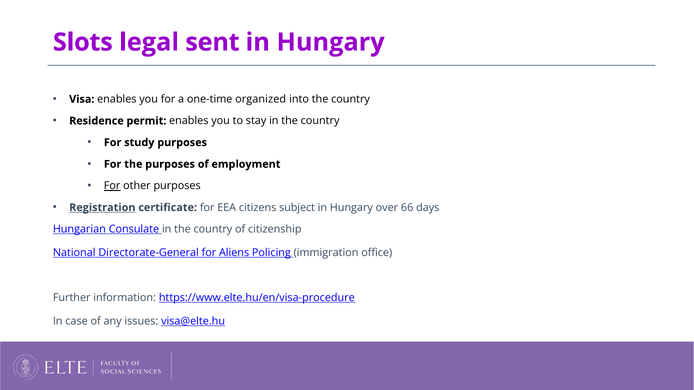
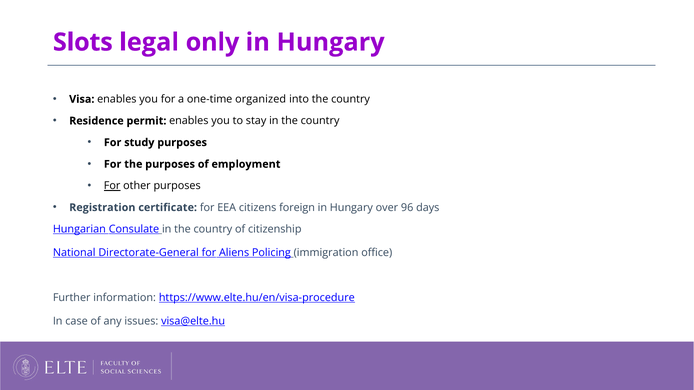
sent: sent -> only (212, 42)
Registration underline: present -> none (102, 208)
subject: subject -> foreign (297, 208)
66: 66 -> 96 (407, 208)
